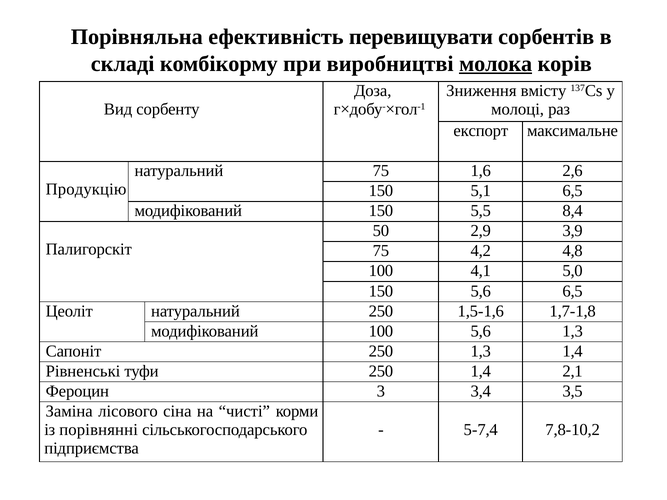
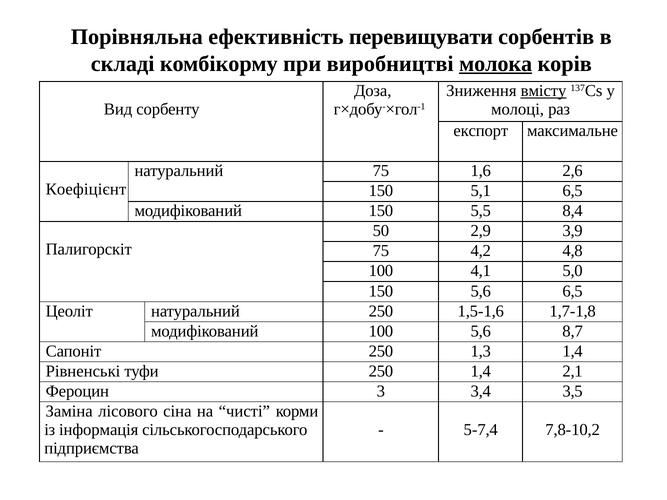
вмісту underline: none -> present (544, 91)
Продукцію: Продукцію -> Коефіцієнт (86, 189)
5,6 1,3: 1,3 -> 8,7 (573, 331)
порівнянні: порівнянні -> інформація (99, 430)
